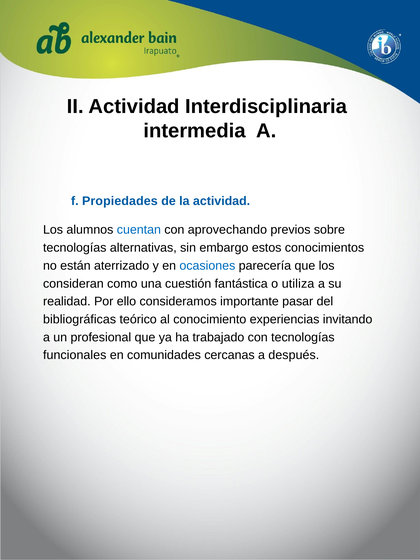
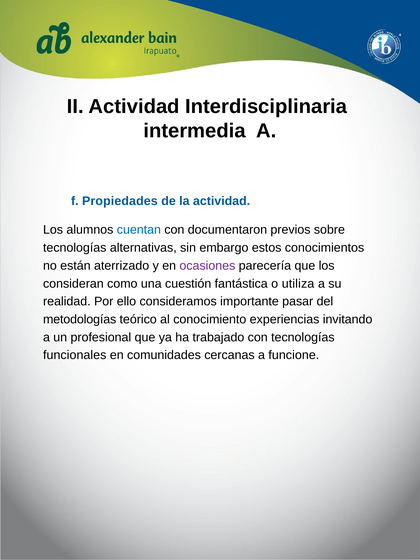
aprovechando: aprovechando -> documentaron (227, 230)
ocasiones colour: blue -> purple (207, 266)
bibliográficas: bibliográficas -> metodologías (80, 319)
después: después -> funcione (294, 355)
